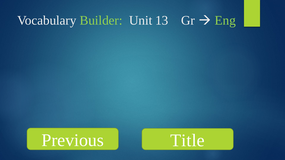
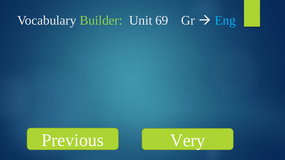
13: 13 -> 69 (162, 20)
Eng colour: light green -> light blue (225, 20)
Title: Title -> Very (188, 141)
